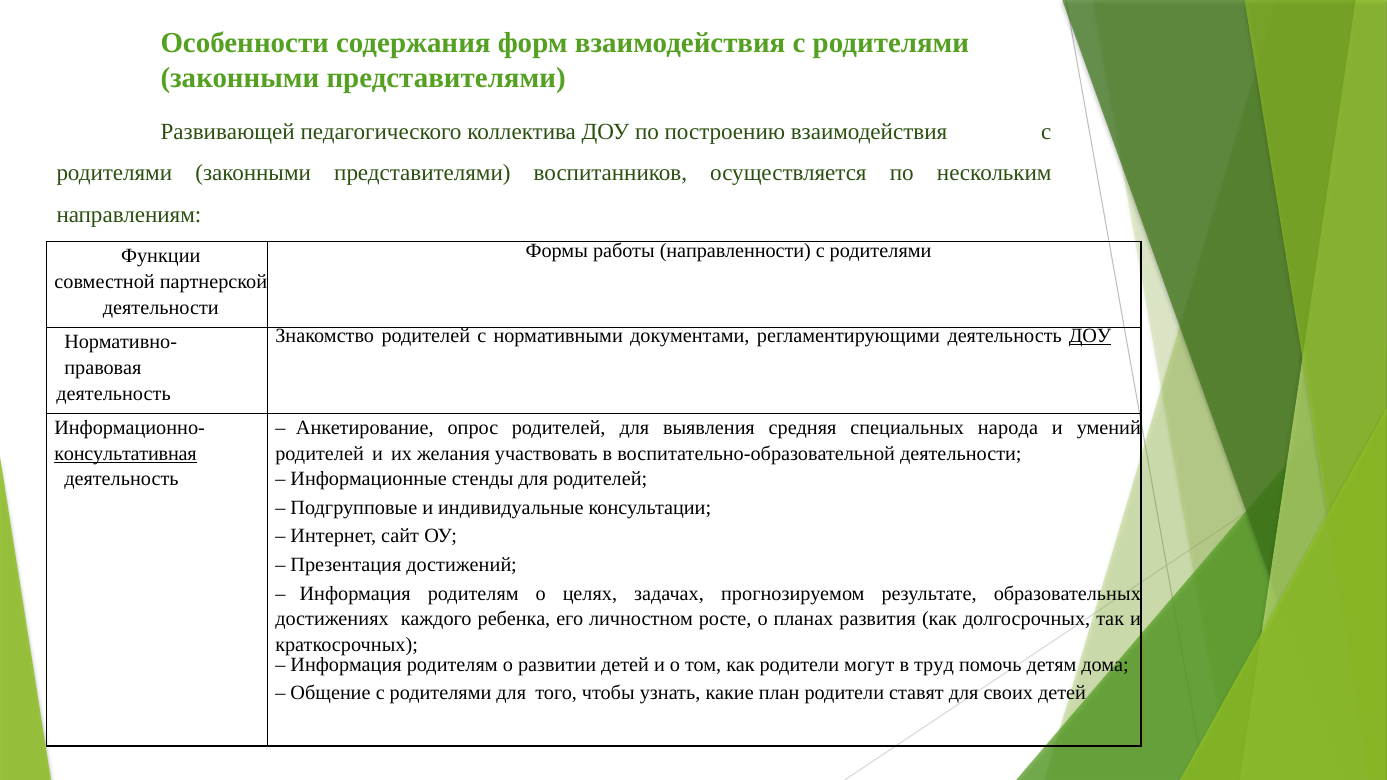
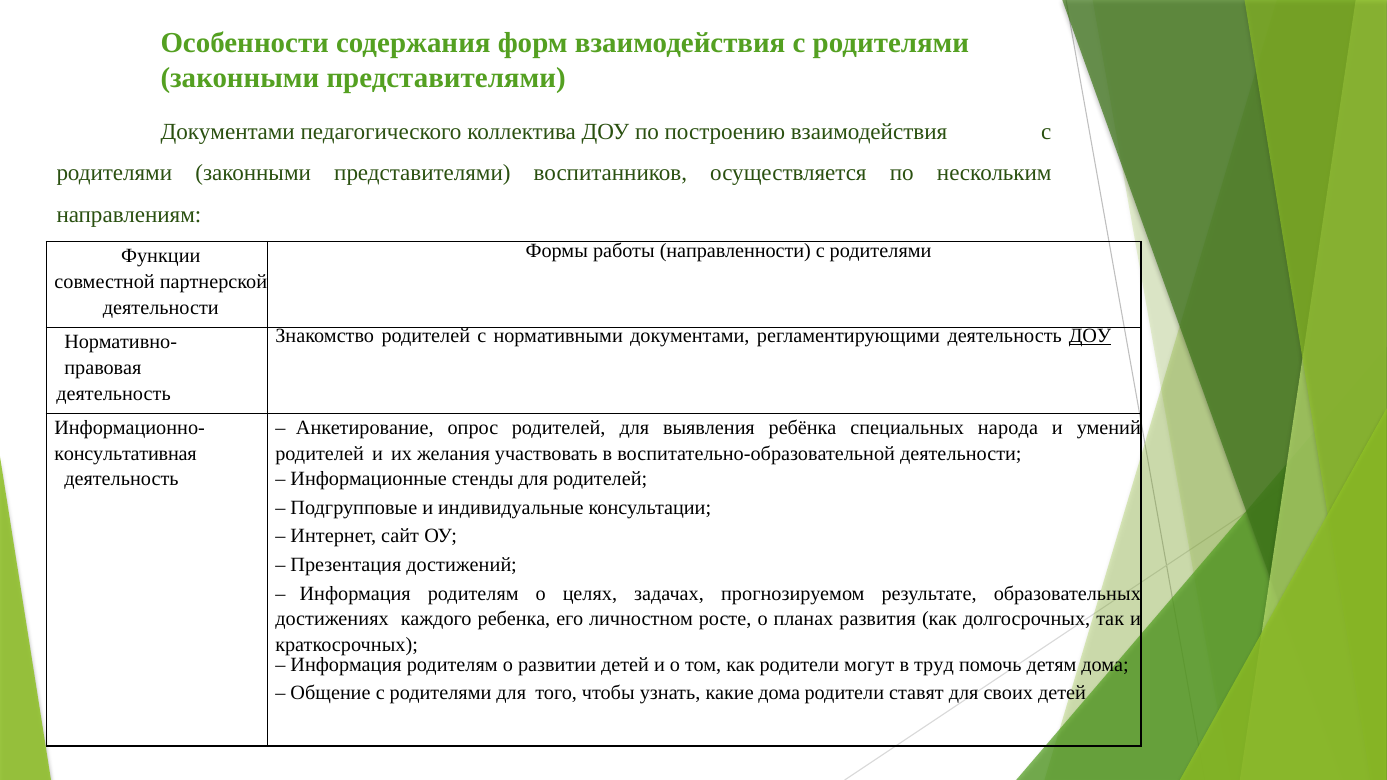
Развивающей: Развивающей -> Документами (228, 131)
средняя: средняя -> ребёнка (803, 428)
консультативная underline: present -> none (126, 454)
какие план: план -> дома (779, 693)
